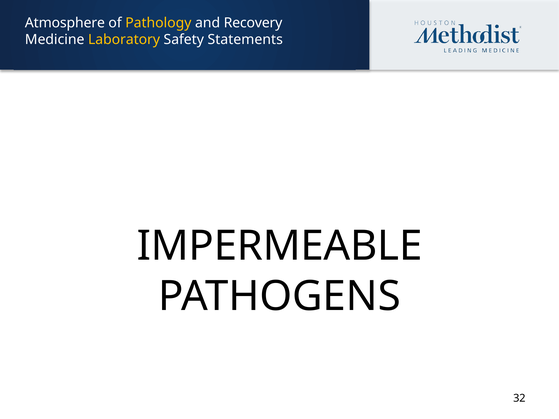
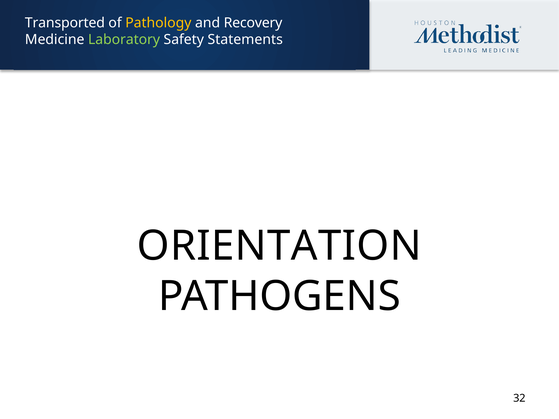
Atmosphere: Atmosphere -> Transported (65, 23)
Laboratory colour: yellow -> light green (124, 40)
IMPERMEABLE: IMPERMEABLE -> ORIENTATION (279, 246)
